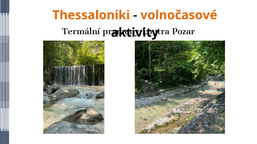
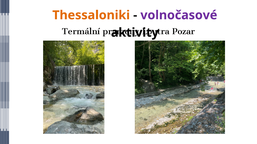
volnočasové colour: orange -> purple (179, 15)
